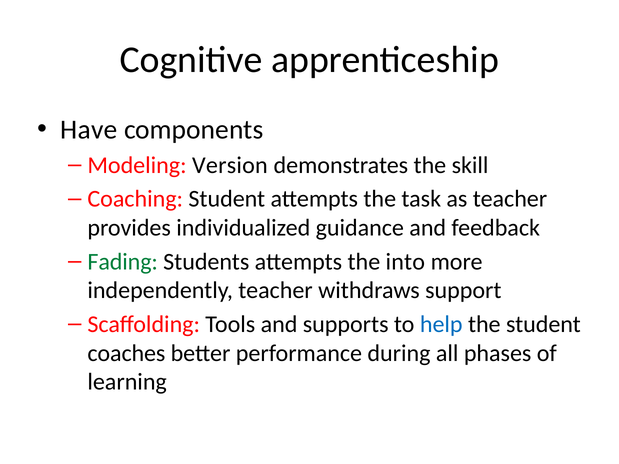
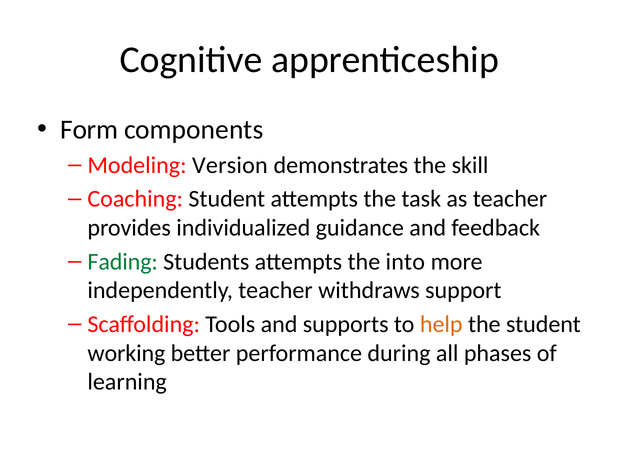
Have: Have -> Form (89, 130)
help colour: blue -> orange (441, 324)
coaches: coaches -> working (126, 353)
